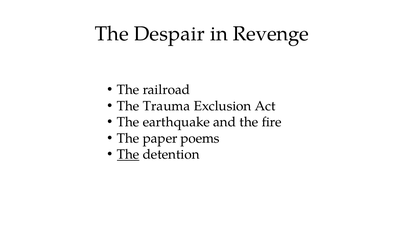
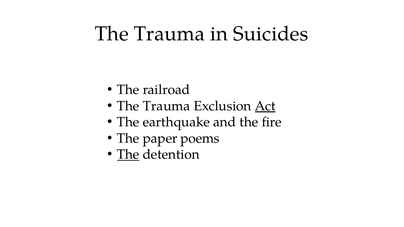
Despair: Despair -> Trauma (169, 34)
Revenge: Revenge -> Suicides (271, 34)
Act underline: none -> present (265, 106)
